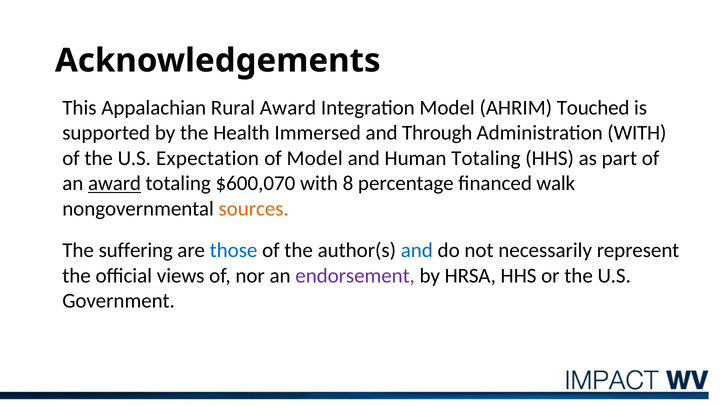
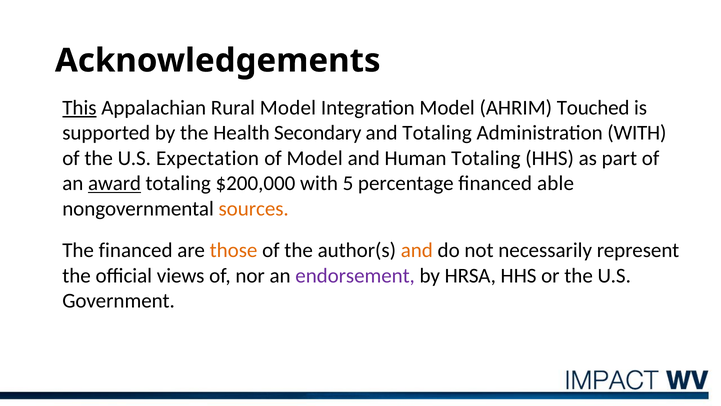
This underline: none -> present (79, 108)
Rural Award: Award -> Model (288, 108)
Immersed: Immersed -> Secondary (318, 133)
and Through: Through -> Totaling (437, 133)
$600,070: $600,070 -> $200,000 (255, 183)
8: 8 -> 5 (348, 183)
walk: walk -> able (556, 183)
The suffering: suffering -> financed (136, 250)
those colour: blue -> orange (234, 250)
and colour: blue -> orange (417, 250)
